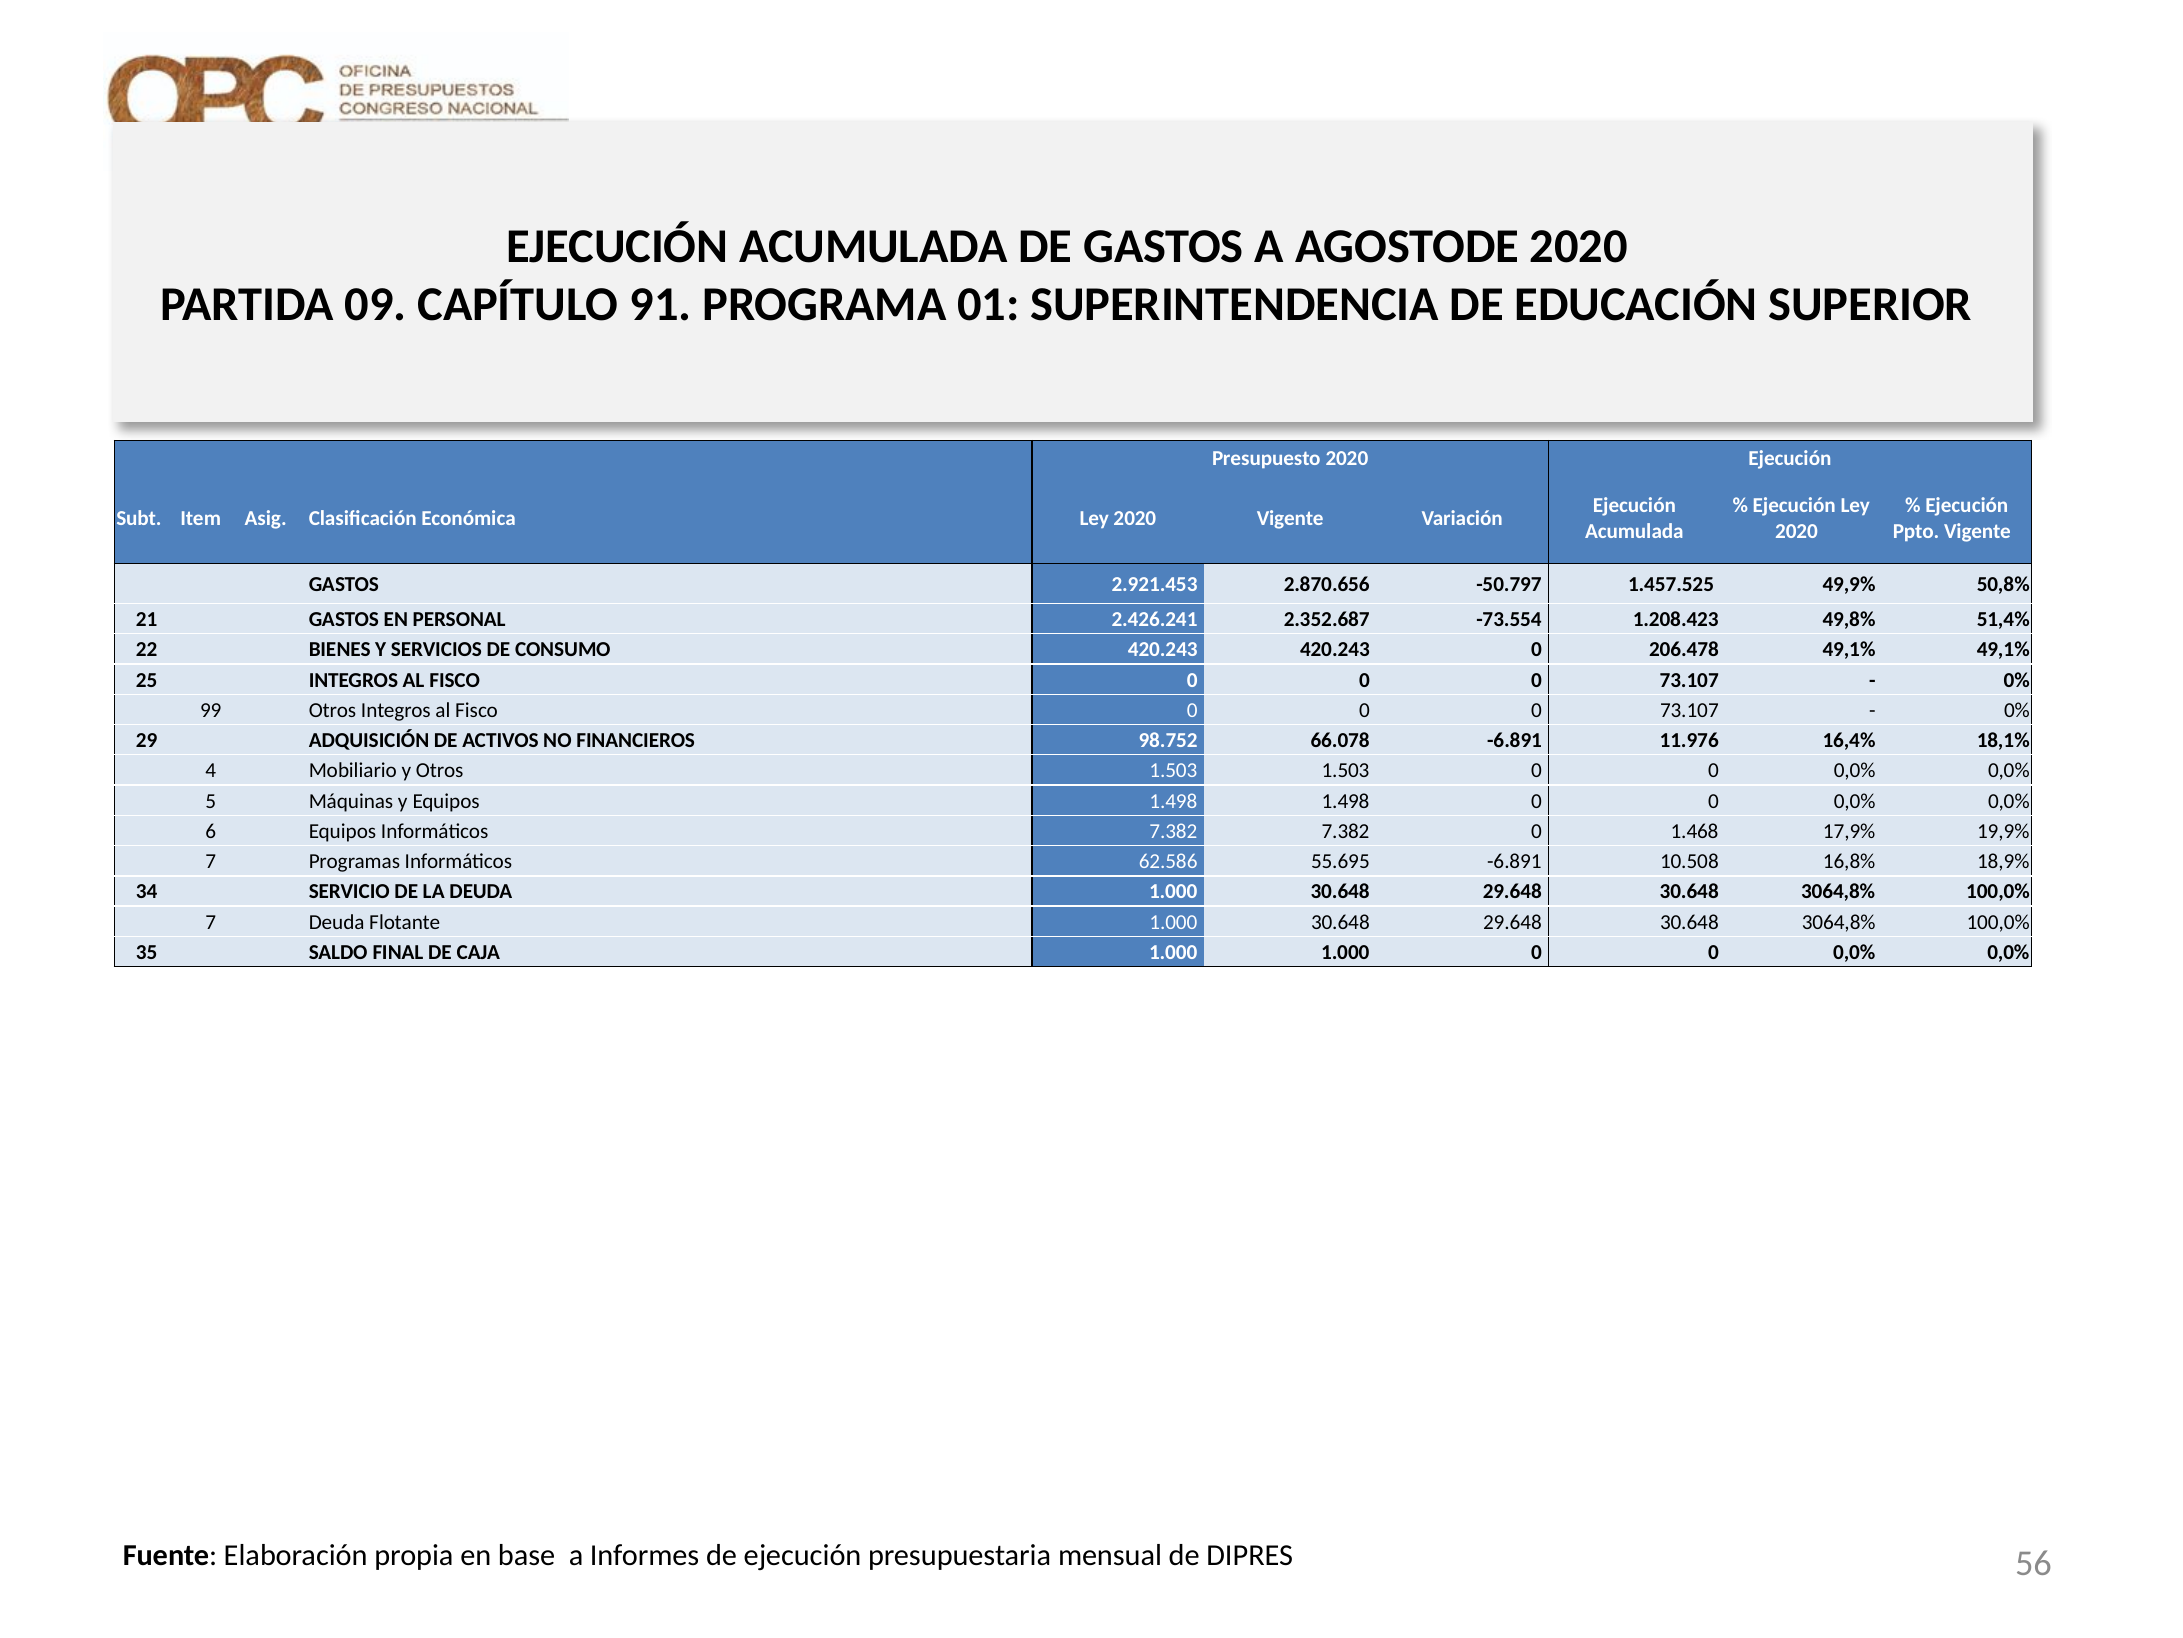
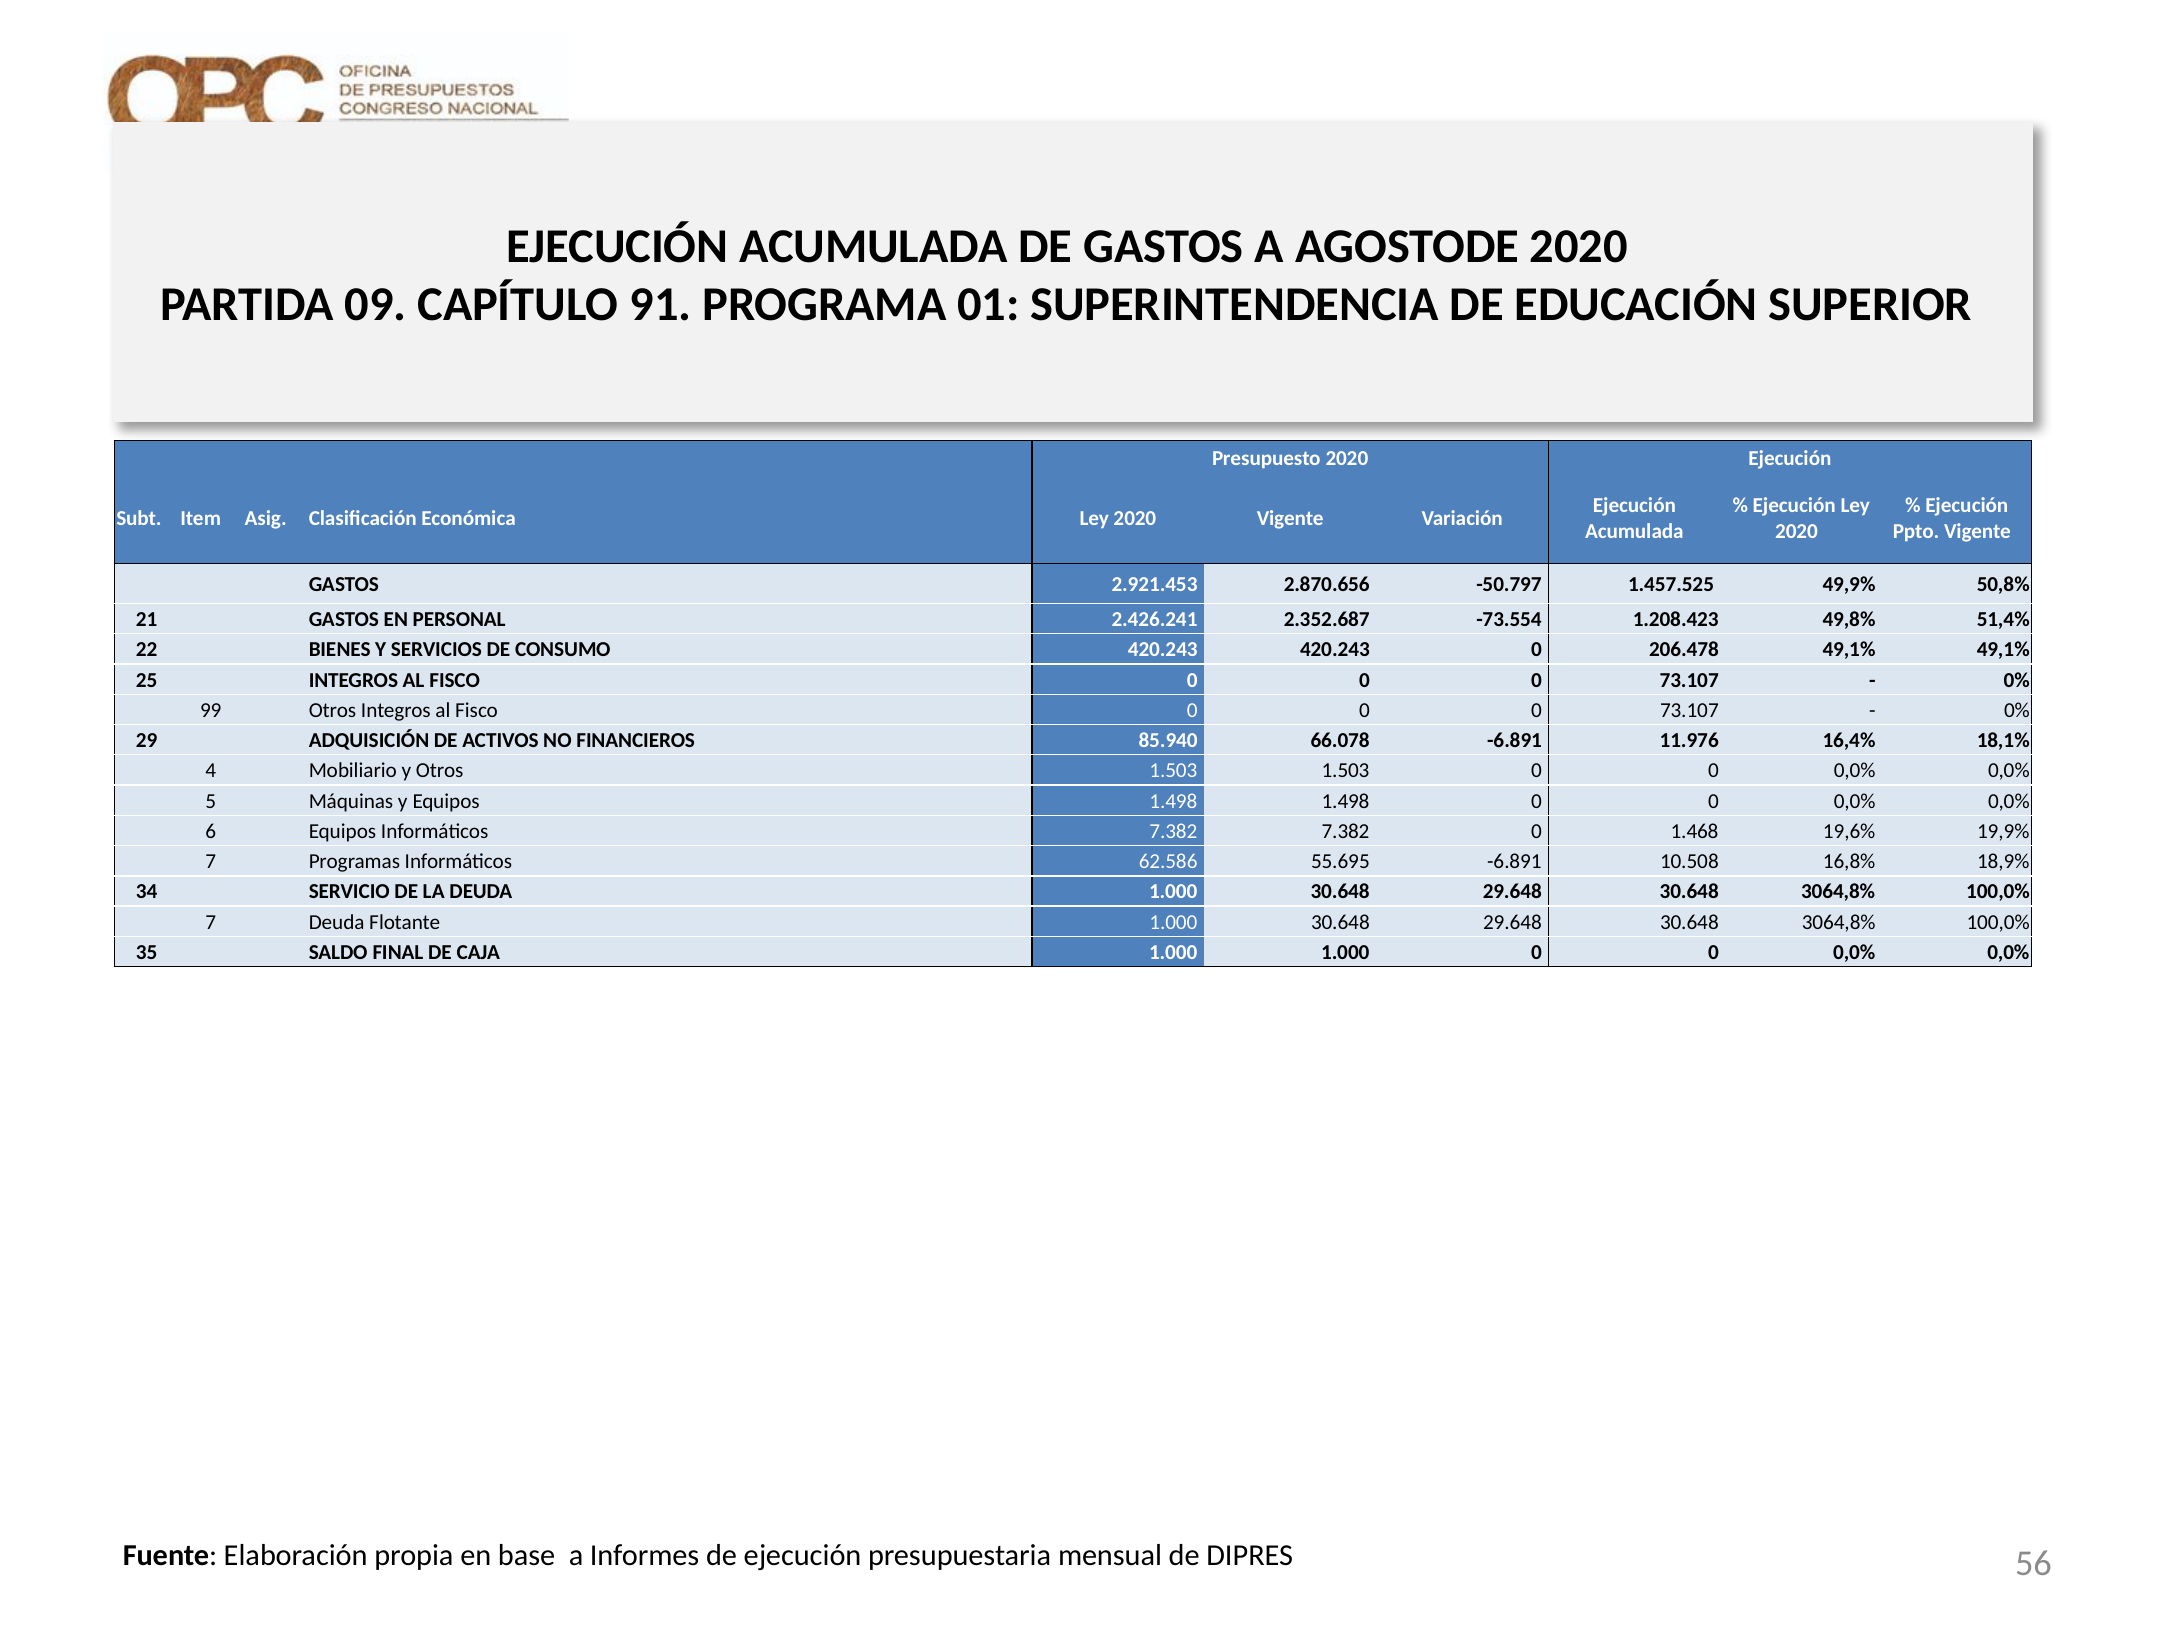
98.752: 98.752 -> 85.940 (1168, 740)
17,9%: 17,9% -> 19,6% (1849, 831)
